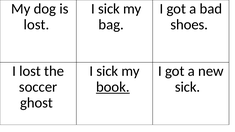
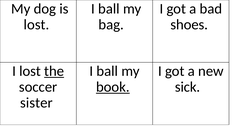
sick: sick -> ball (109, 9)
the underline: none -> present (54, 71)
sick: sick -> ball (107, 71)
ghost: ghost -> sister (36, 103)
